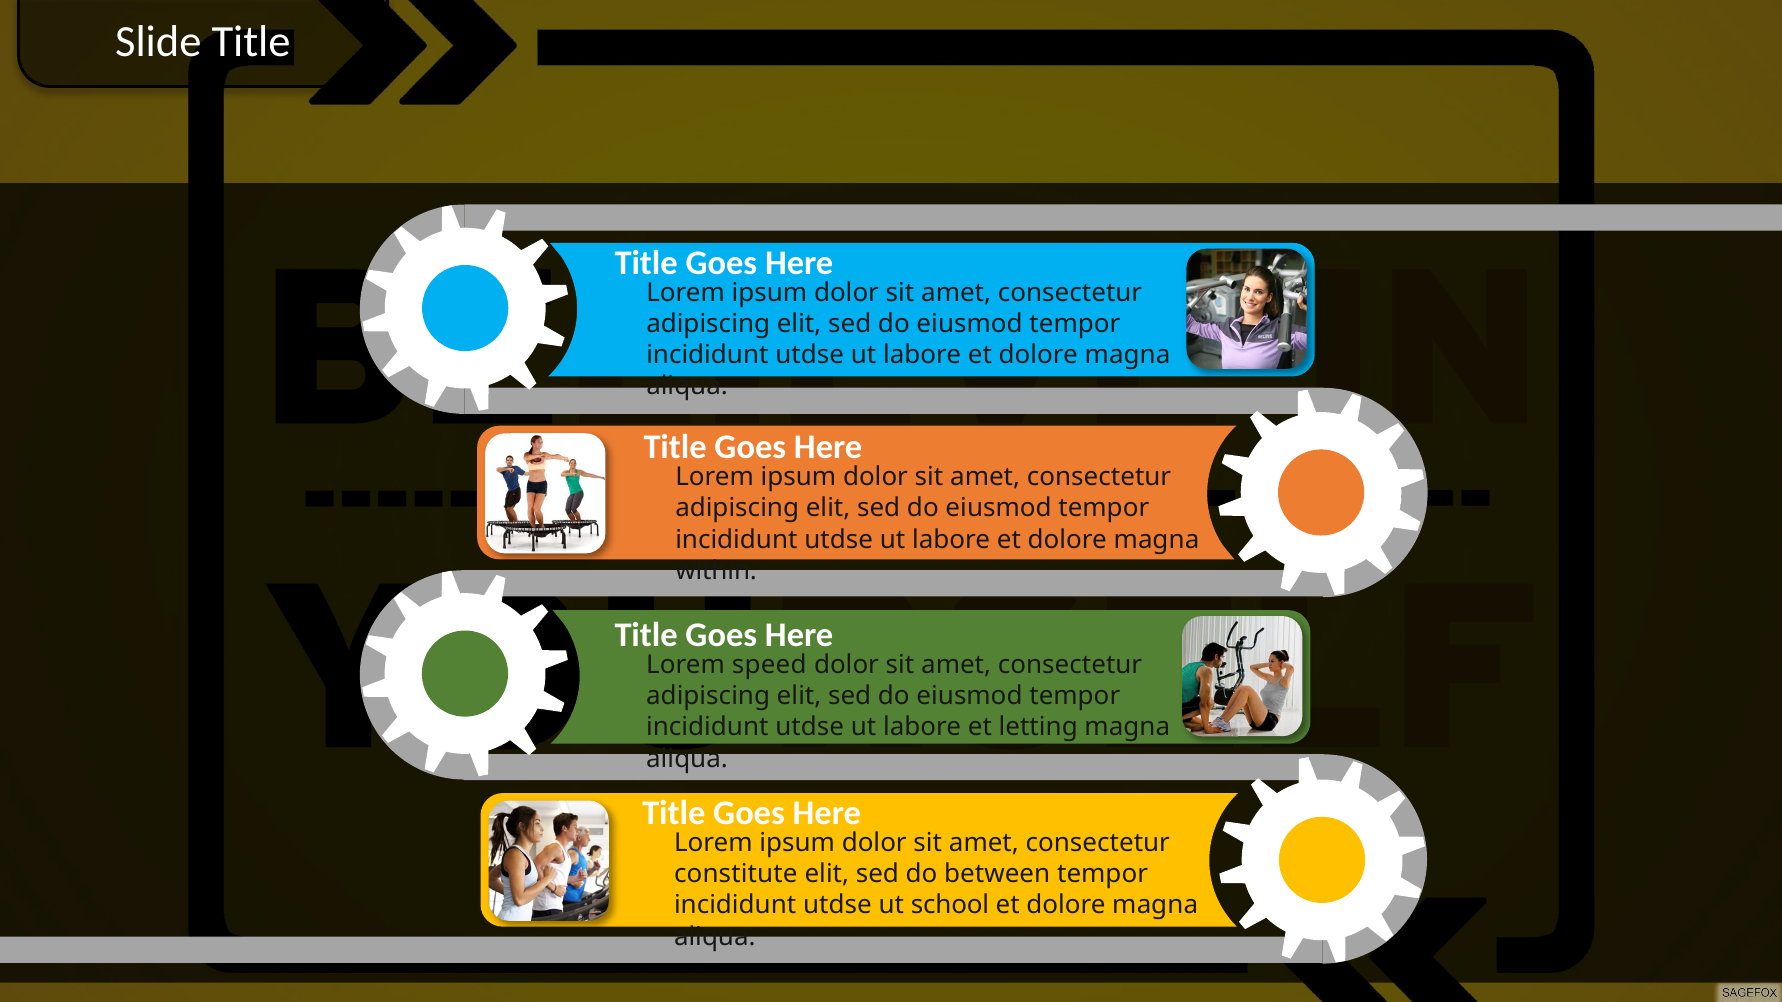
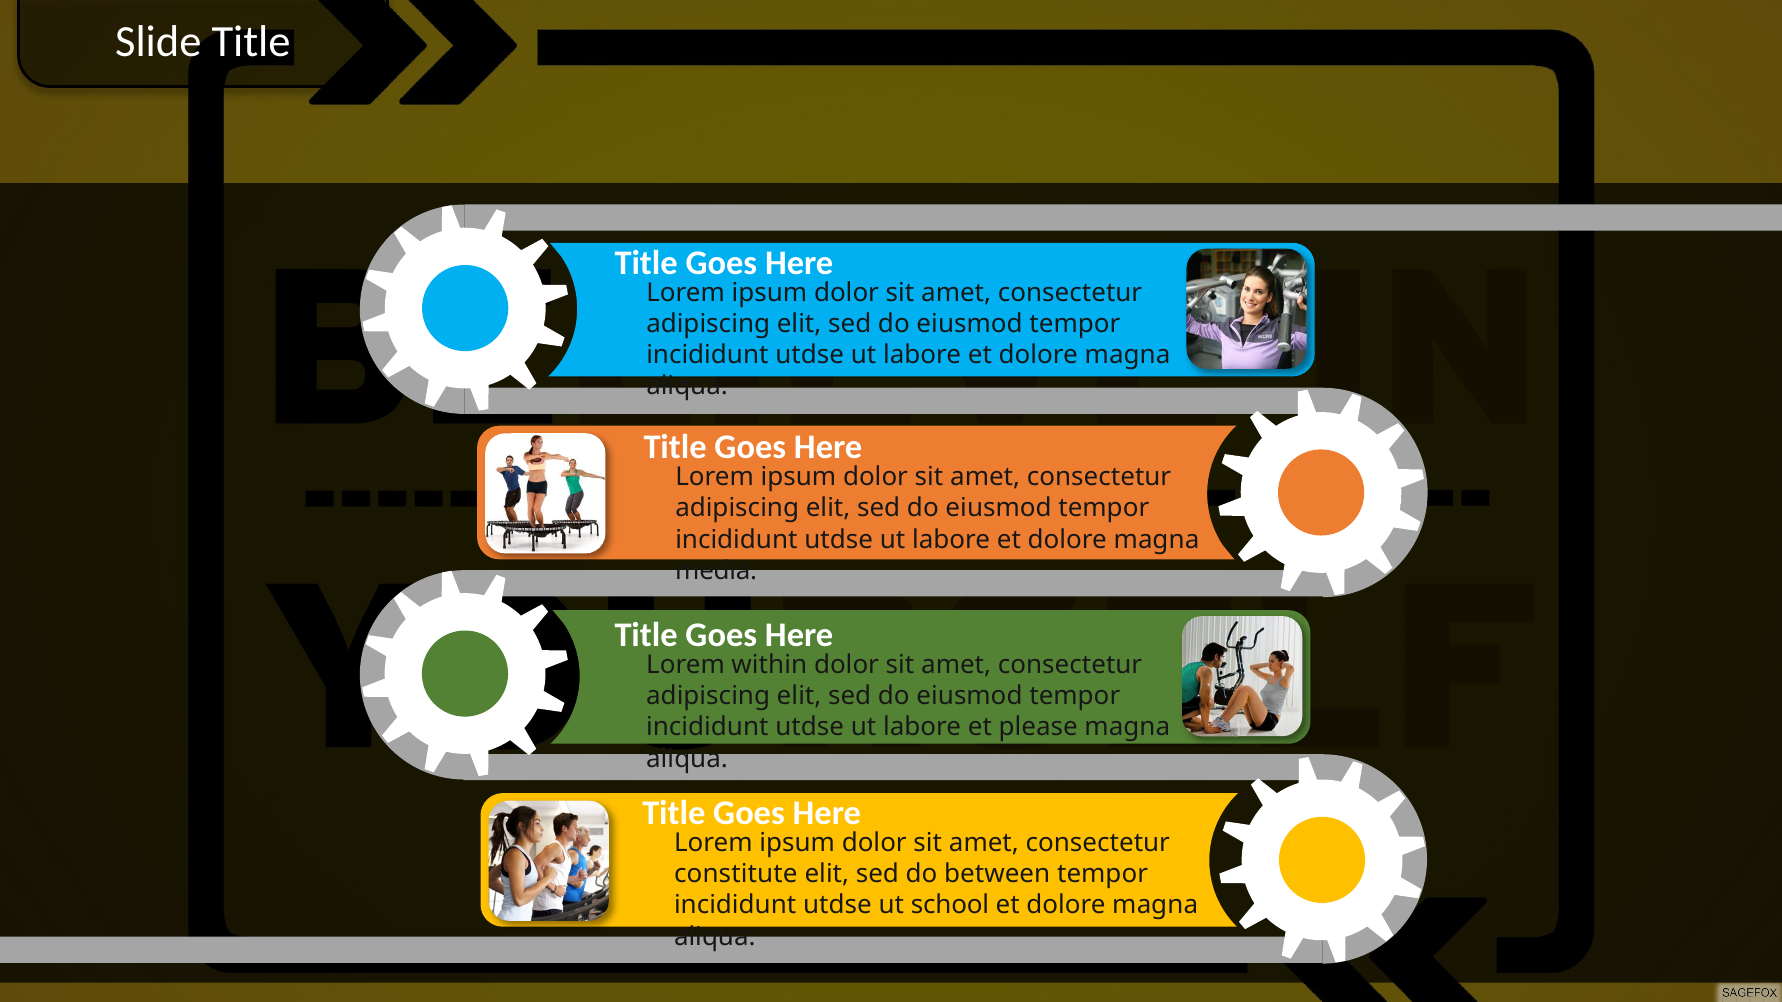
within: within -> media (716, 571)
speed: speed -> within (769, 665)
letting: letting -> please (1038, 728)
